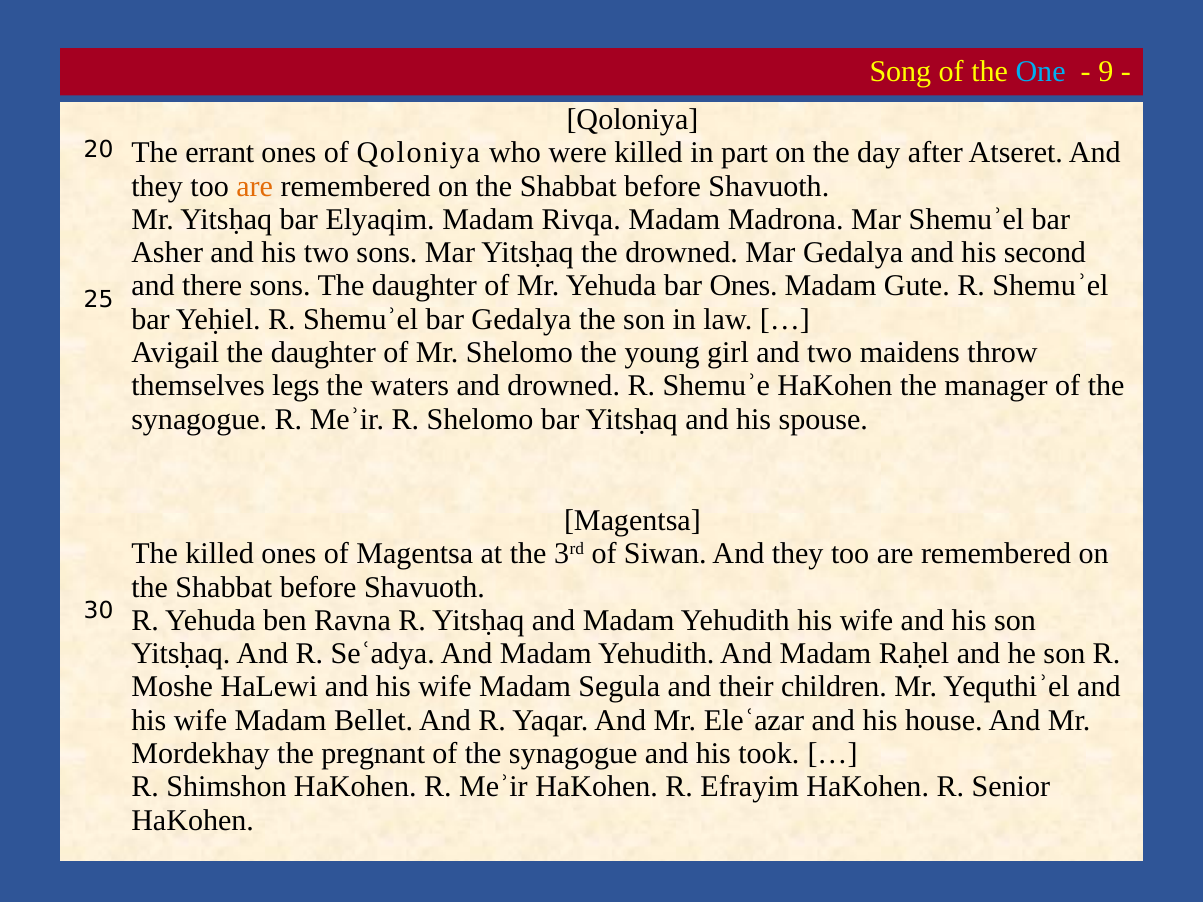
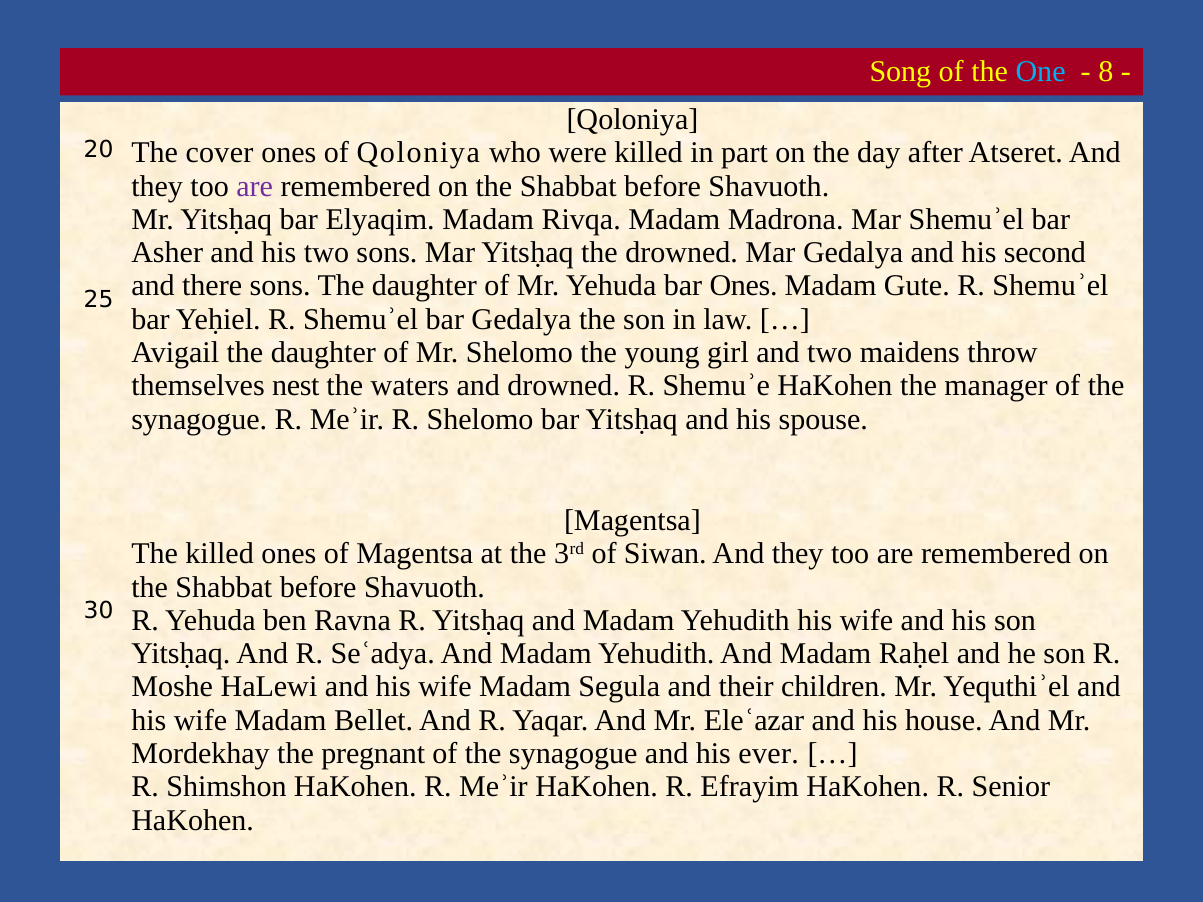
9: 9 -> 8 (1106, 71)
errant: errant -> cover (219, 153)
are colour: orange -> purple (255, 186)
legs: legs -> nest (296, 386)
took: took -> ever (769, 754)
